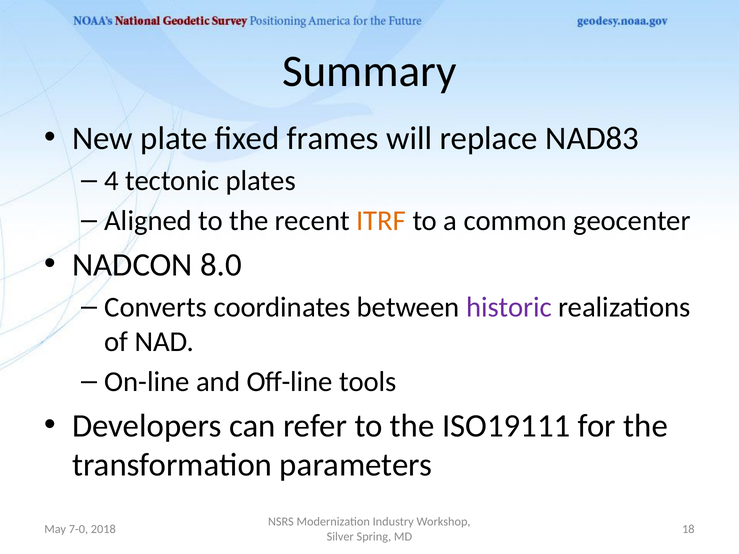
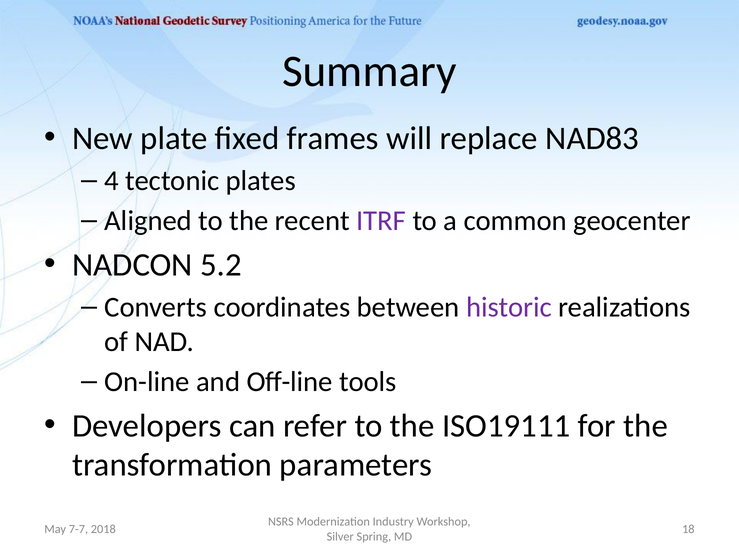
ITRF colour: orange -> purple (381, 221)
8.0: 8.0 -> 5.2 (221, 265)
7-0: 7-0 -> 7-7 (78, 529)
